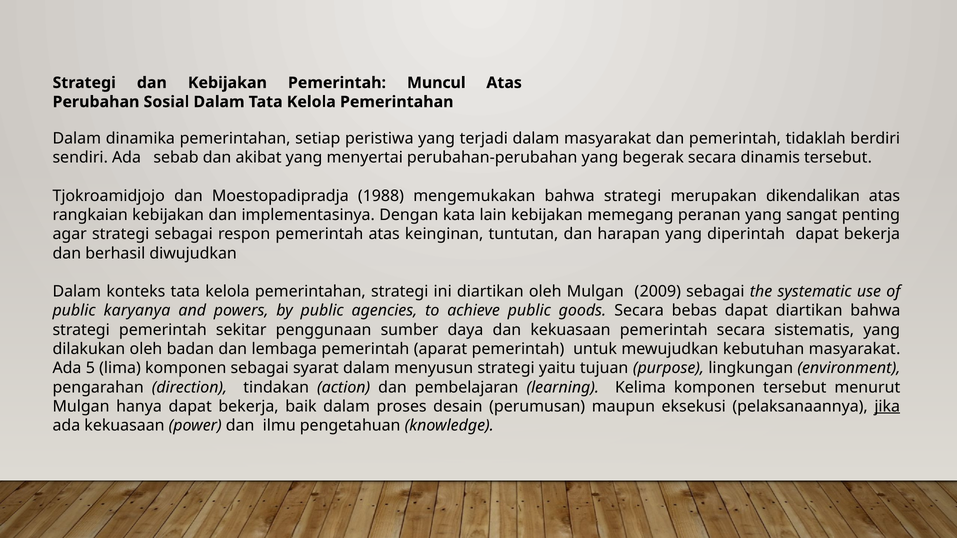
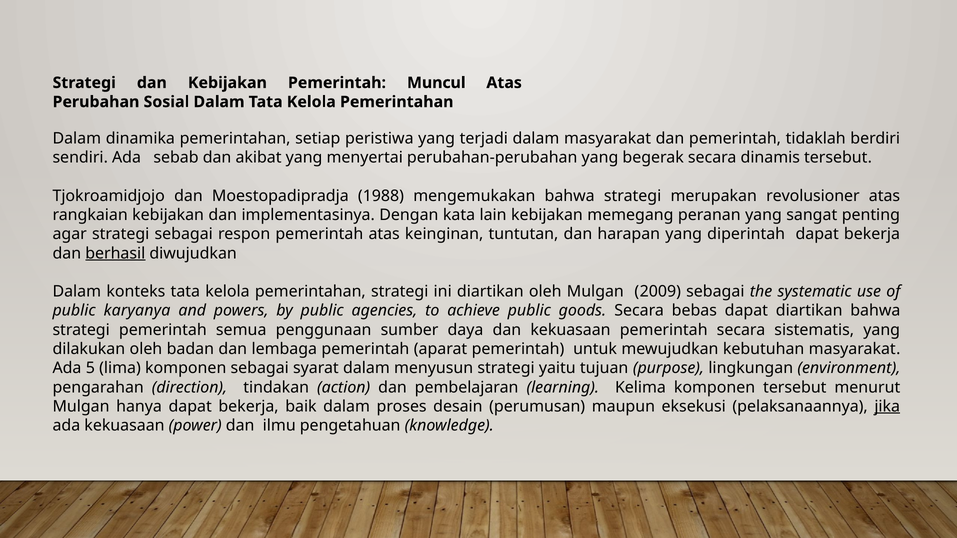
dikendalikan: dikendalikan -> revolusioner (813, 196)
berhasil underline: none -> present (115, 253)
sekitar: sekitar -> semua (241, 330)
